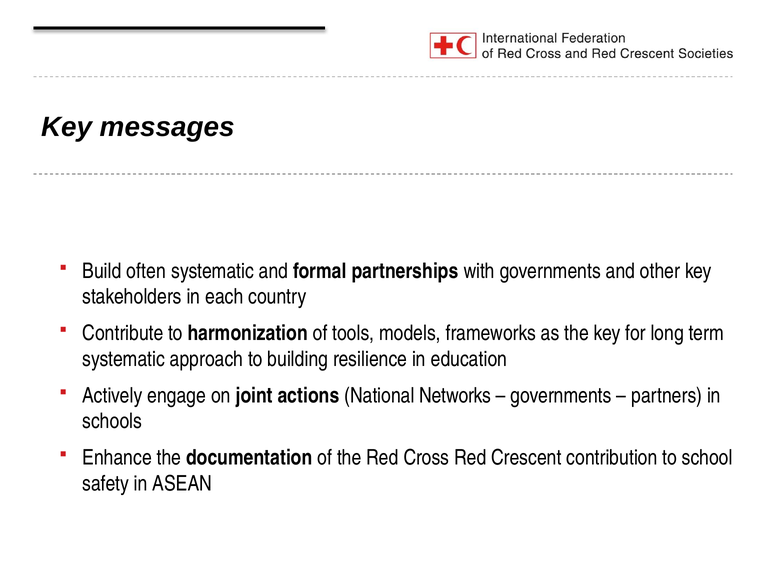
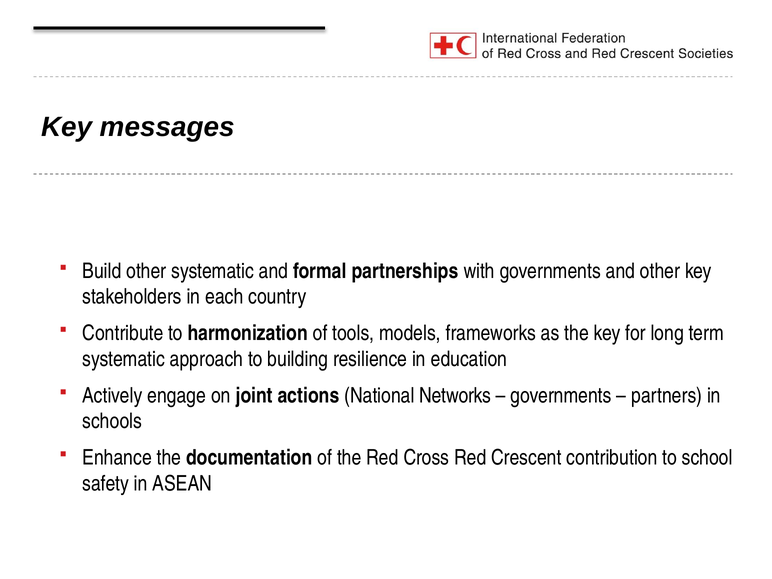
Build often: often -> other (146, 271)
